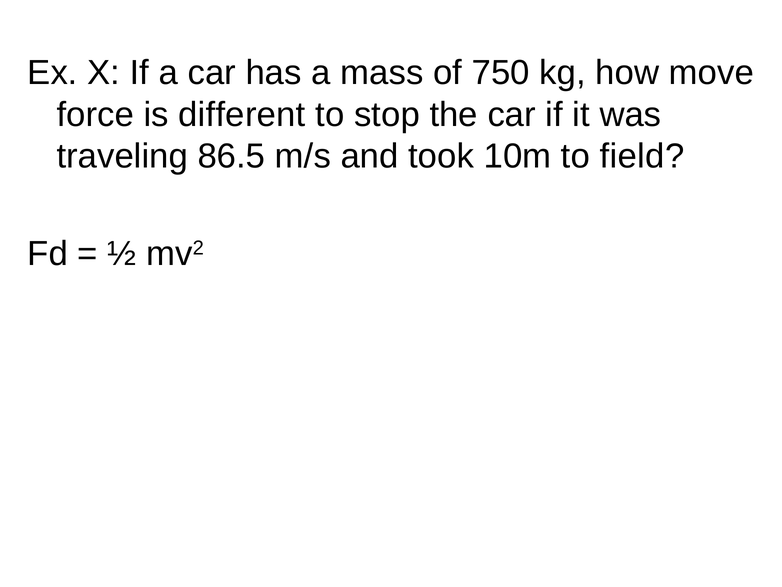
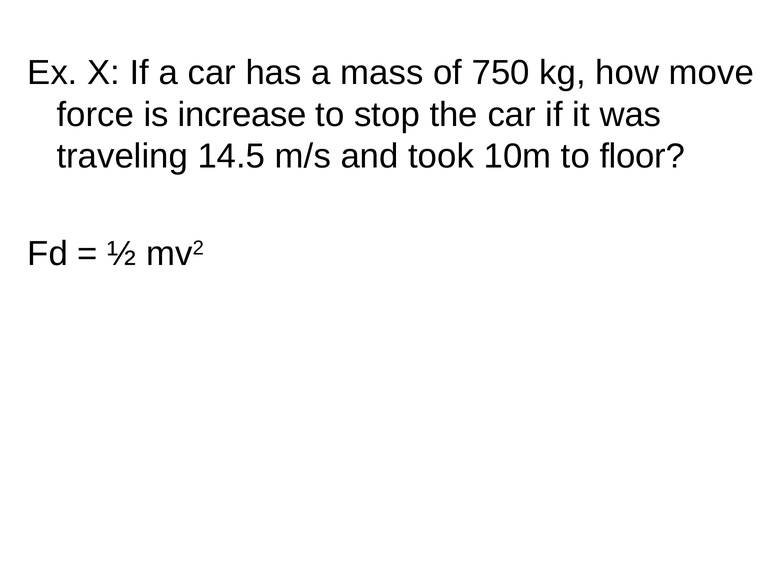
different: different -> increase (242, 115)
86.5: 86.5 -> 14.5 (231, 156)
field: field -> floor (642, 156)
